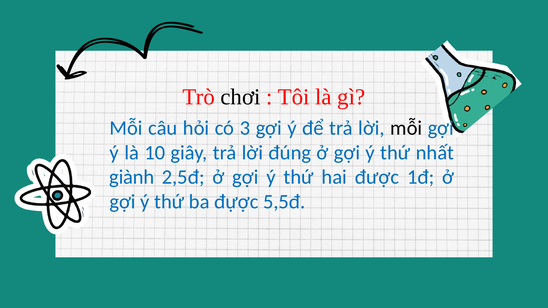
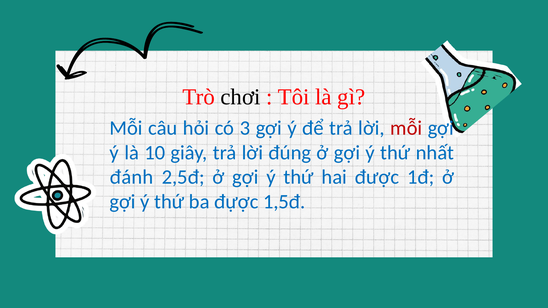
mỗi colour: black -> red (406, 128)
giành: giành -> đánh (132, 177)
5,5đ: 5,5đ -> 1,5đ (284, 202)
